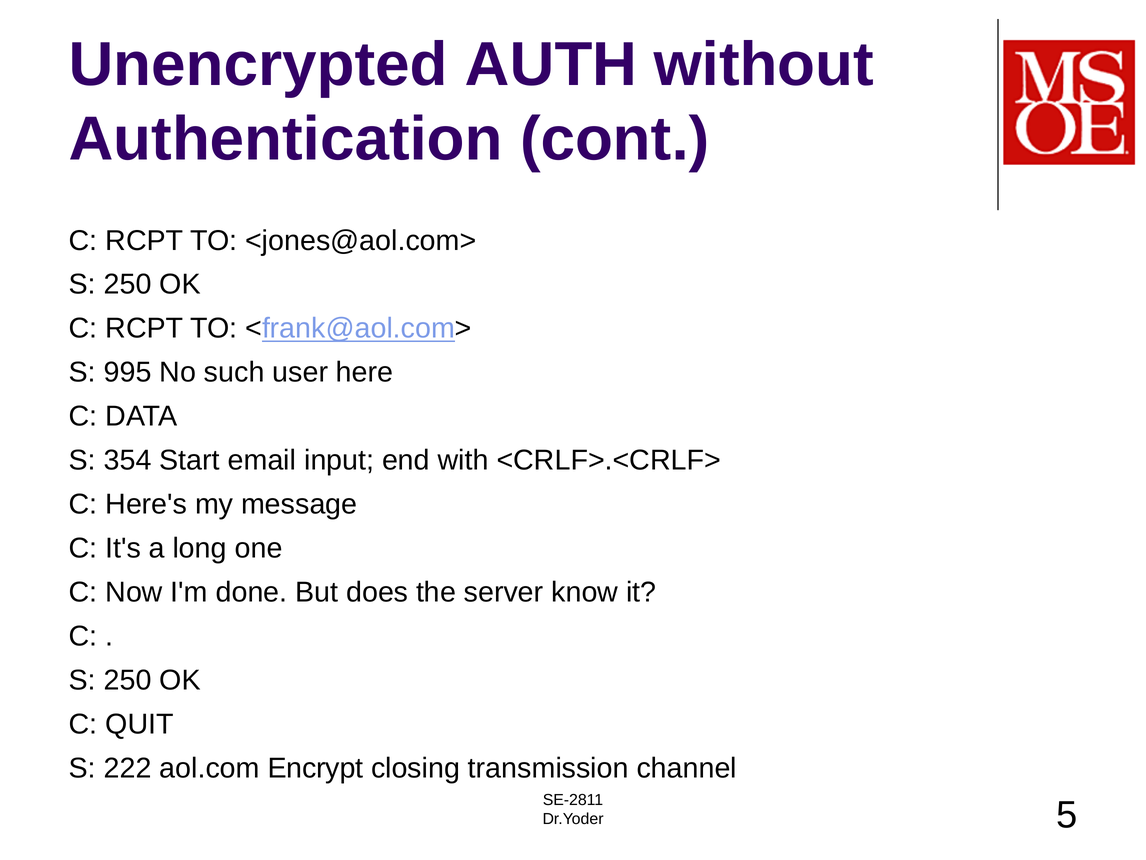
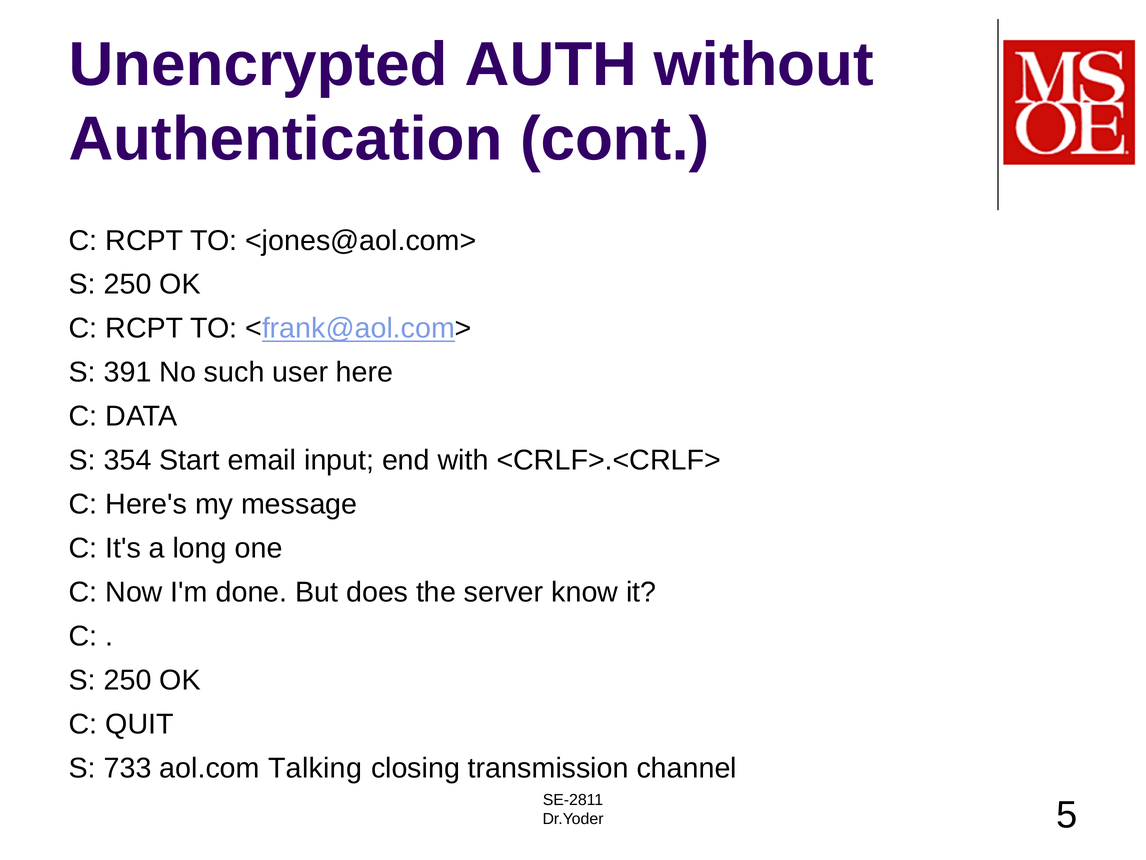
995: 995 -> 391 (128, 372)
222: 222 -> 733 (128, 768)
Encrypt: Encrypt -> Talking (315, 768)
